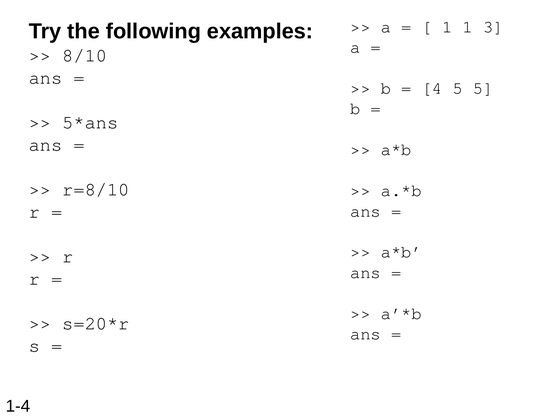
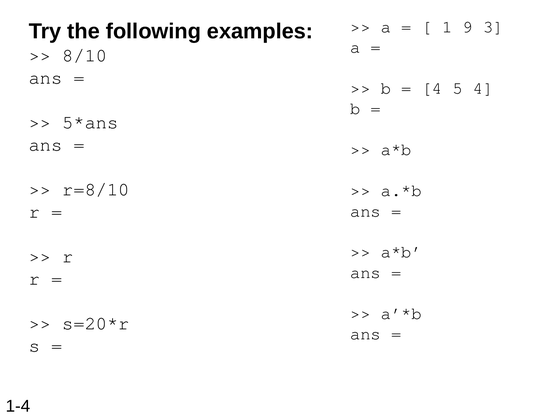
1 1: 1 -> 9 (468, 27)
5 5: 5 -> 4 (483, 88)
